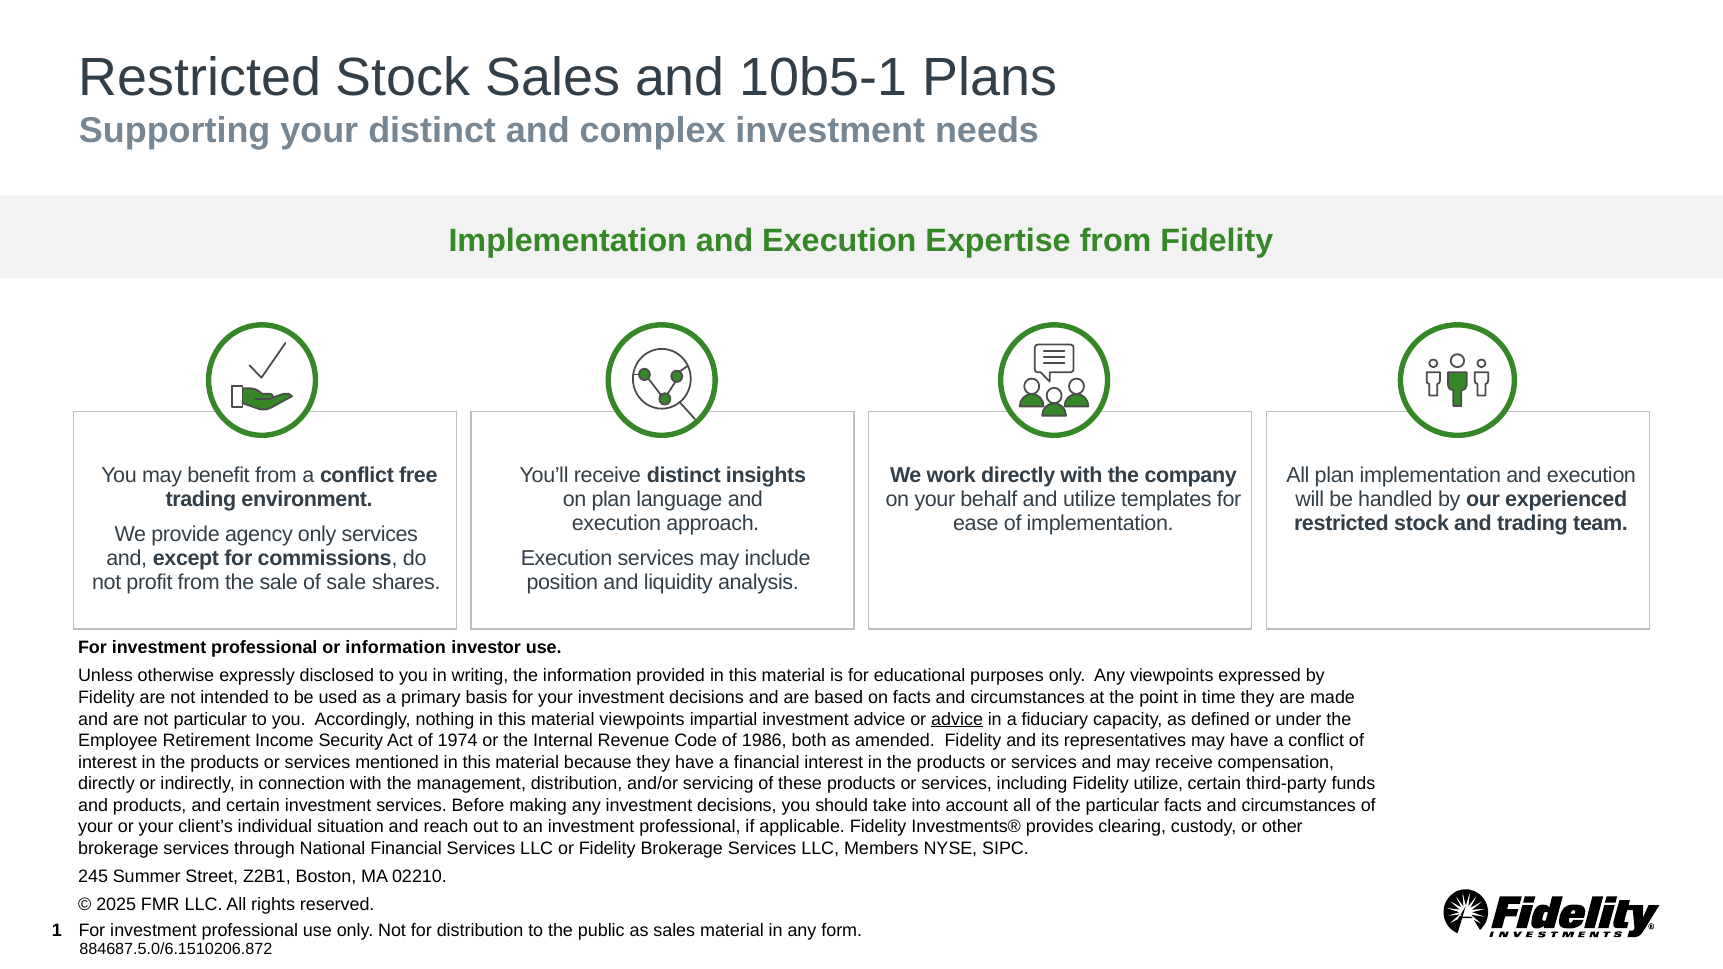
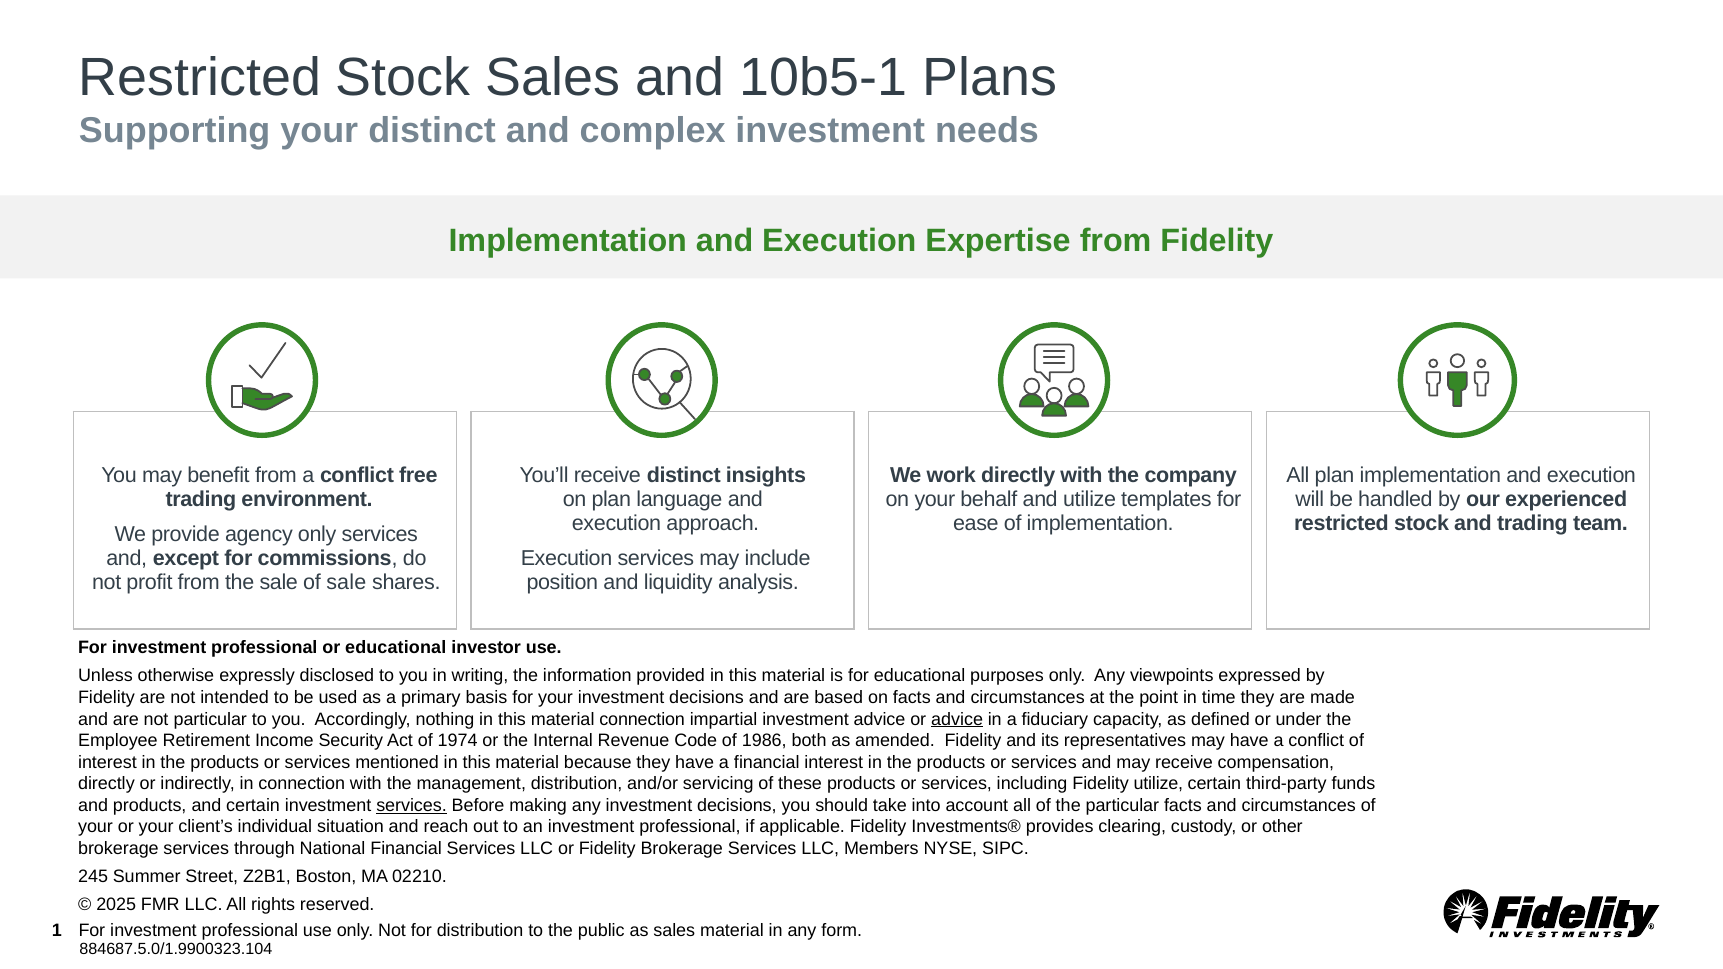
or information: information -> educational (396, 648)
material viewpoints: viewpoints -> connection (642, 719)
services underline: none -> present (412, 806)
884687.5.0/6.1510206.872: 884687.5.0/6.1510206.872 -> 884687.5.0/1.9900323.104 (176, 949)
